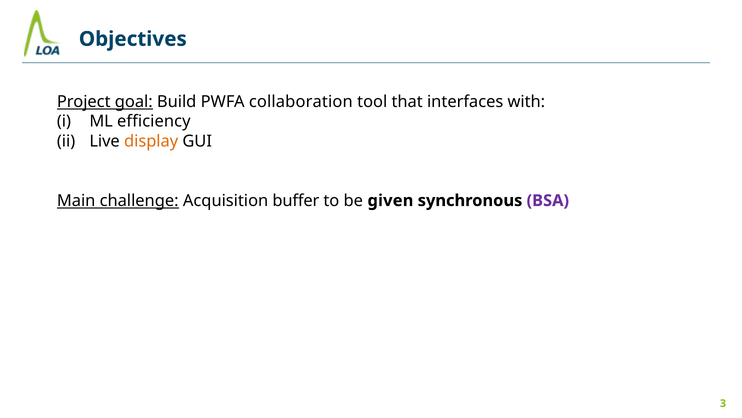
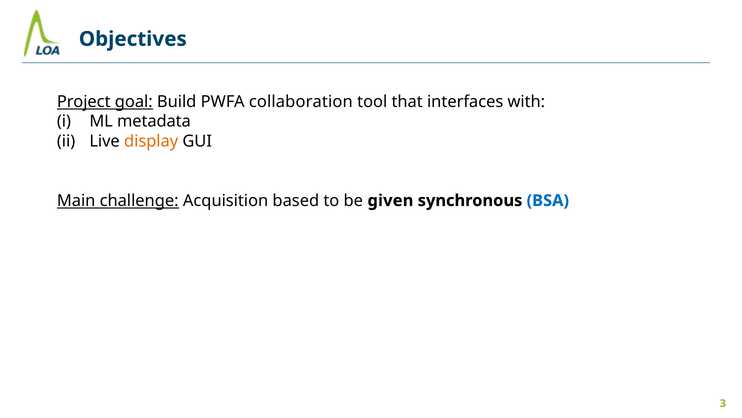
efficiency: efficiency -> metadata (154, 121)
buffer: buffer -> based (296, 200)
BSA colour: purple -> blue (548, 200)
